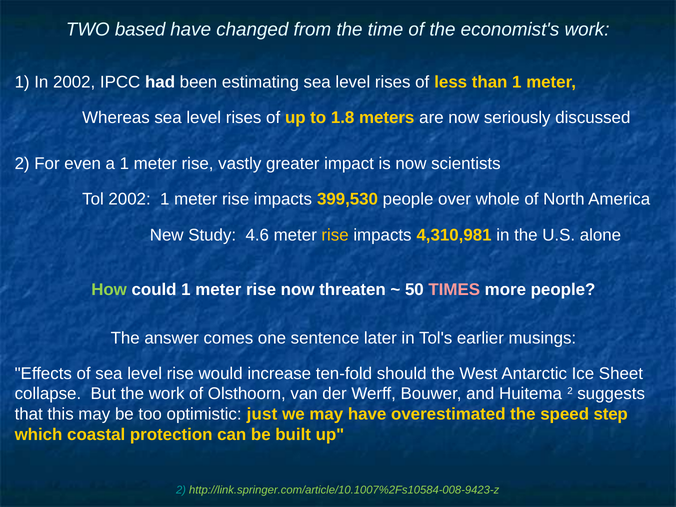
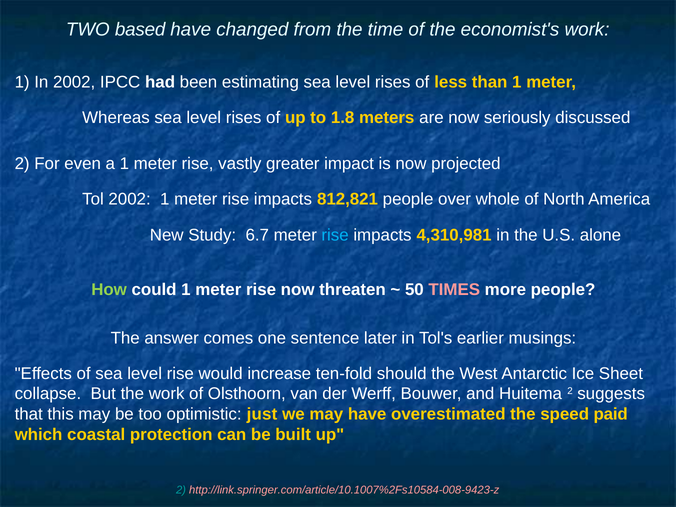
scientists: scientists -> projected (466, 164)
399,530: 399,530 -> 812,821 (348, 199)
4.6: 4.6 -> 6.7 (257, 235)
rise colour: yellow -> light blue (335, 235)
step: step -> paid (611, 414)
http://link.springer.com/article/10.1007%2Fs10584-008-9423-z colour: light green -> pink (344, 490)
